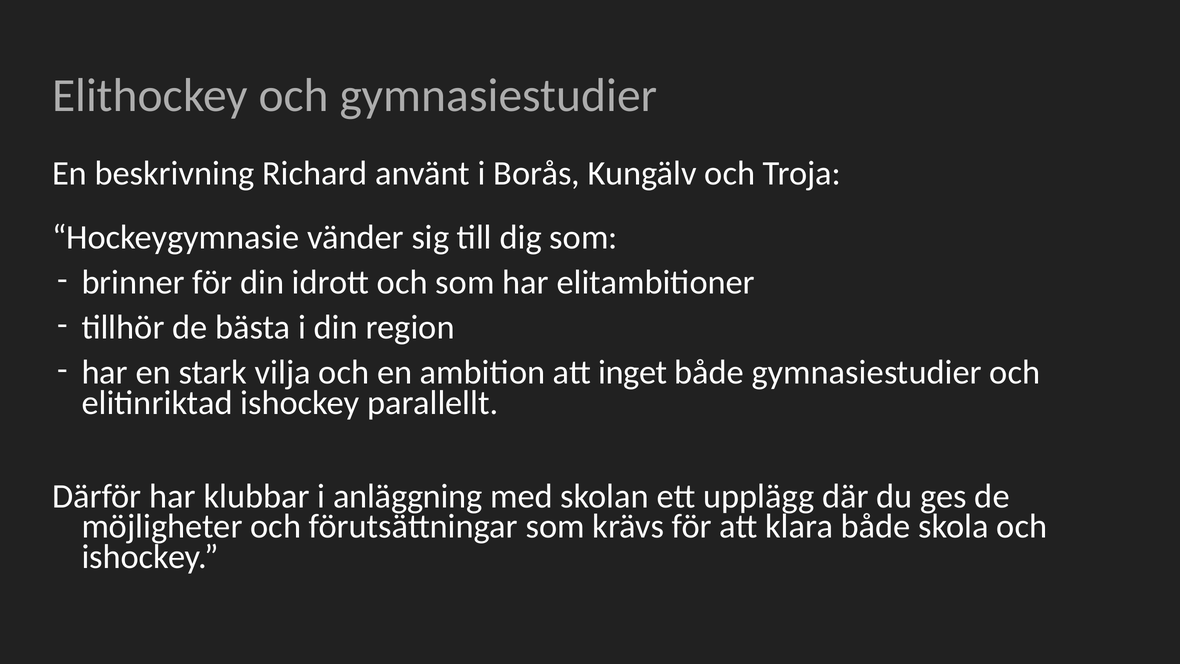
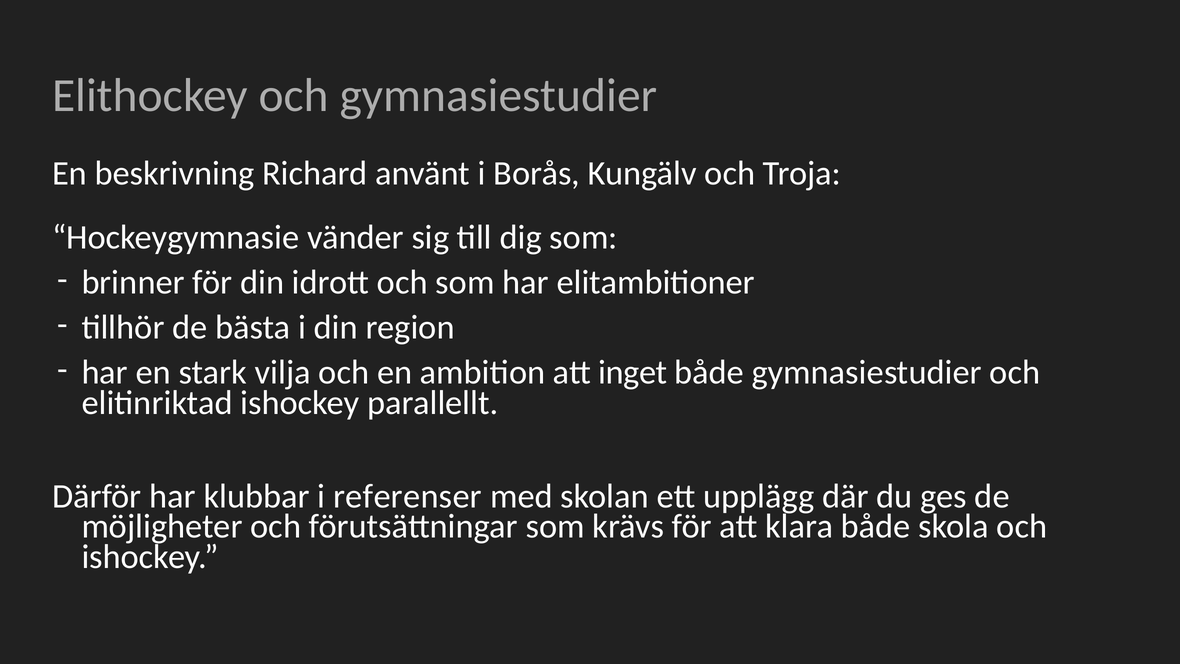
anläggning: anläggning -> referenser (408, 496)
